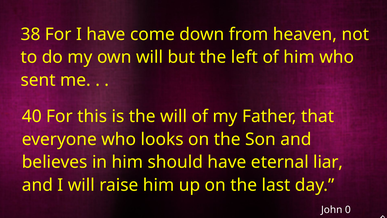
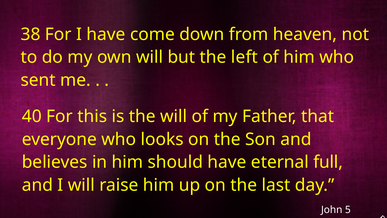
liar: liar -> full (328, 162)
0: 0 -> 5 (348, 209)
